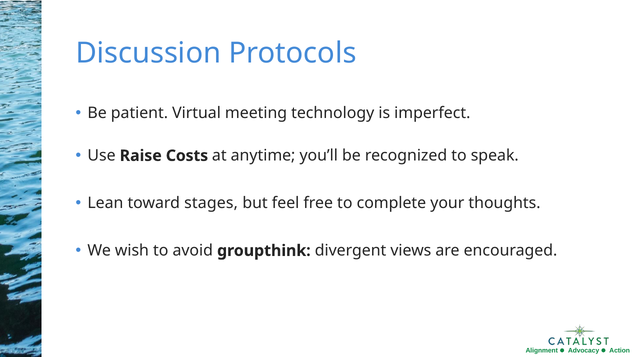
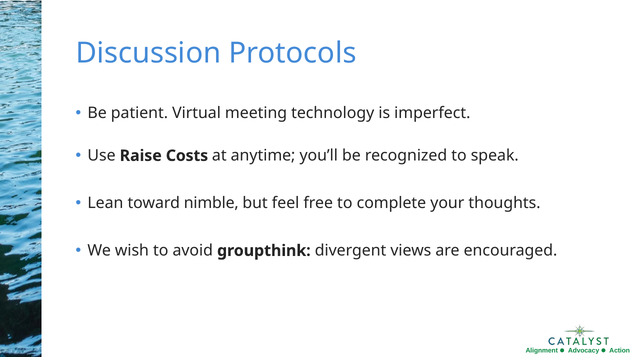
stages: stages -> nimble (211, 203)
